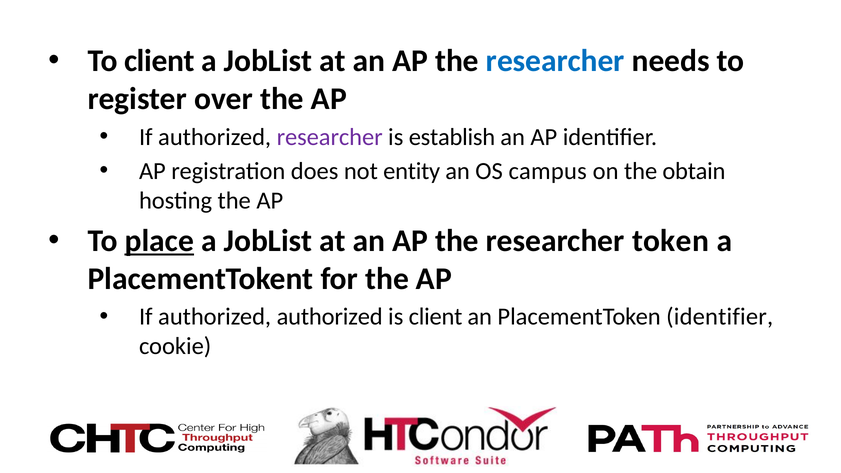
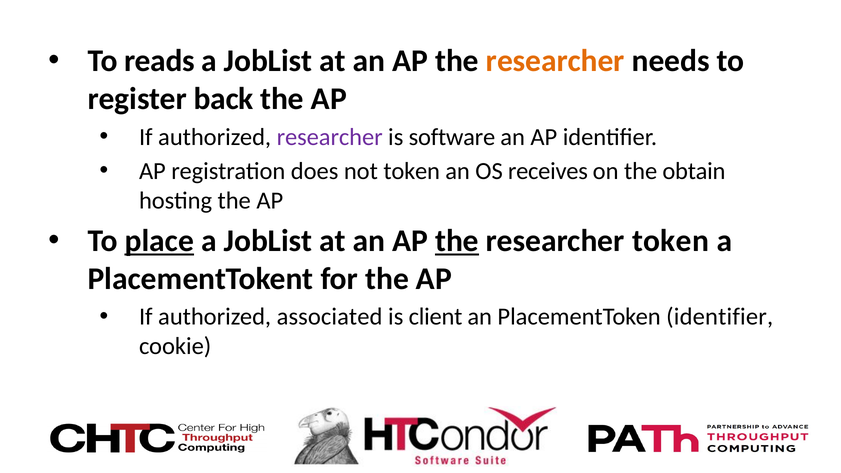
To client: client -> reads (159, 61)
researcher colour: blue -> orange (555, 61)
over: over -> back (224, 99)
establish: establish -> software (452, 137)
not entity: entity -> token (412, 171)
campus: campus -> receives (548, 171)
the underline: none -> present (457, 241)
authorized authorized: authorized -> associated (330, 317)
